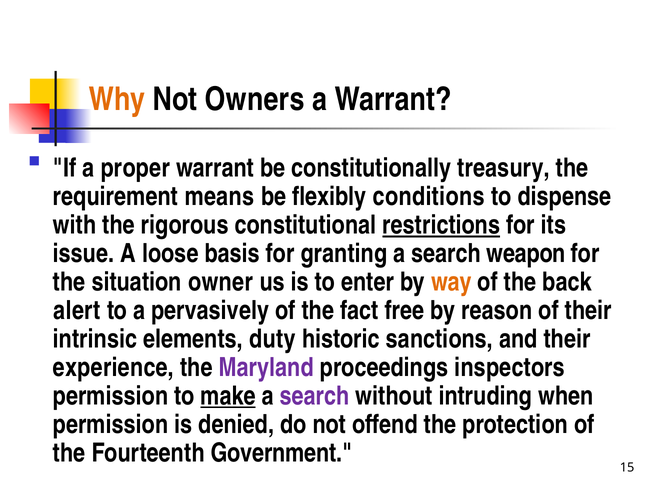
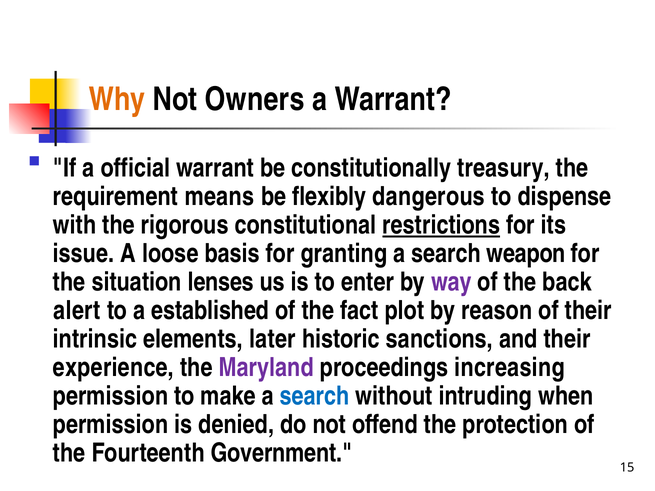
proper: proper -> official (135, 168)
conditions: conditions -> dangerous (429, 197)
owner: owner -> lenses (221, 282)
way colour: orange -> purple (451, 282)
pervasively: pervasively -> established (210, 311)
free: free -> plot (404, 311)
duty: duty -> later (272, 339)
inspectors: inspectors -> increasing (510, 368)
make underline: present -> none (228, 396)
search colour: purple -> blue (315, 396)
